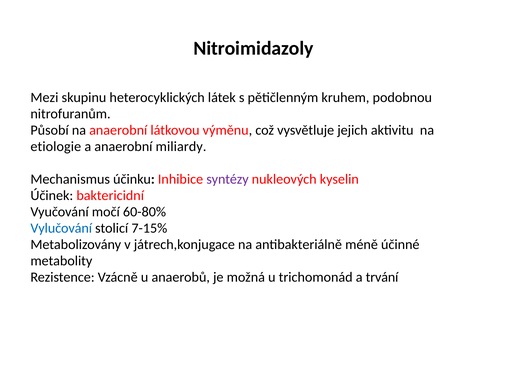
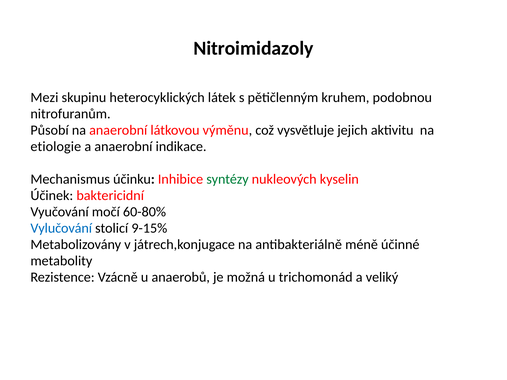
miliardy: miliardy -> indikace (181, 146)
syntézy colour: purple -> green (227, 179)
7-15%: 7-15% -> 9-15% (149, 228)
trvání: trvání -> veliký (382, 277)
